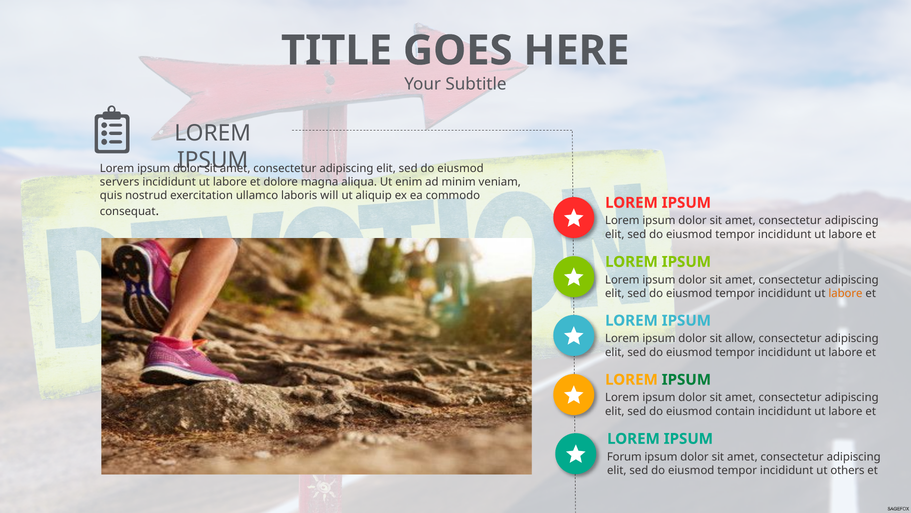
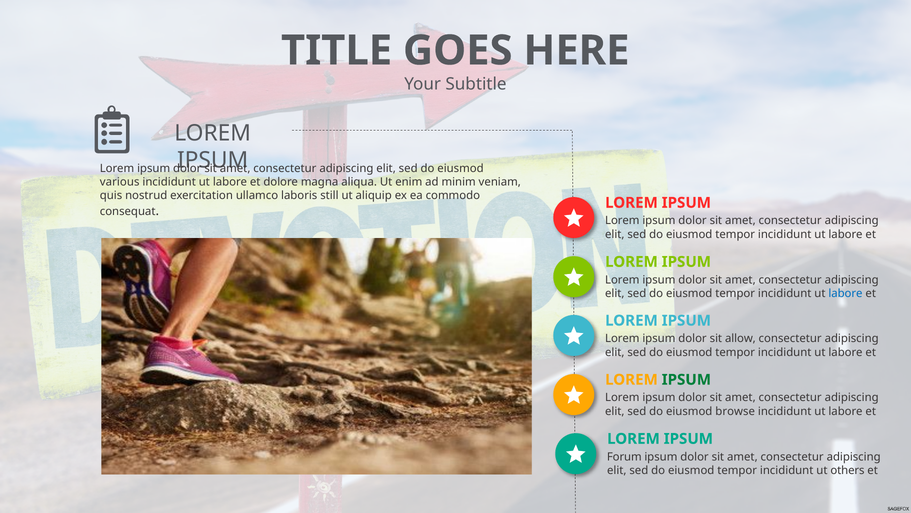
servers: servers -> various (120, 182)
will: will -> still (329, 195)
labore colour: orange -> blue (845, 293)
contain: contain -> browse (735, 411)
